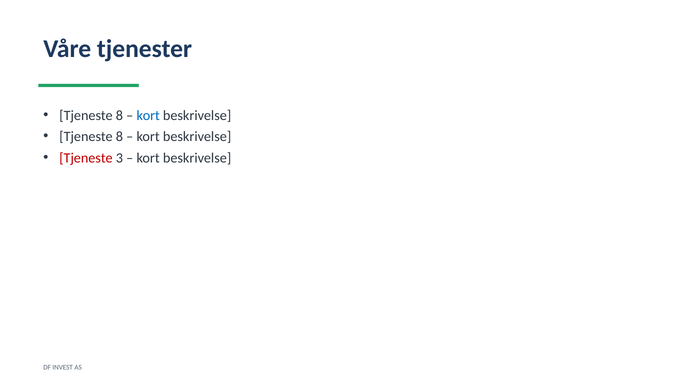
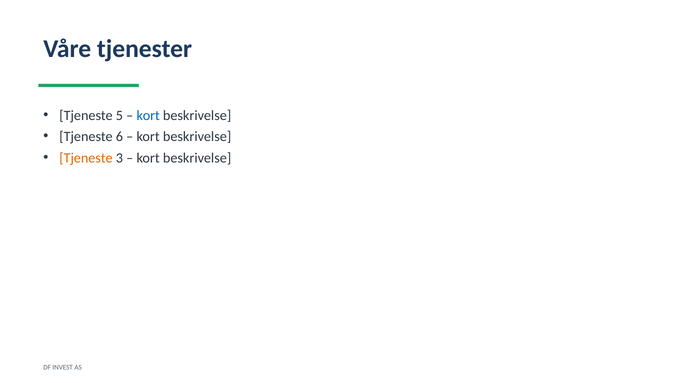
8: 8 -> 5 (119, 115)
8: 8 -> 6 (119, 137)
Tjeneste colour: red -> orange (86, 158)
